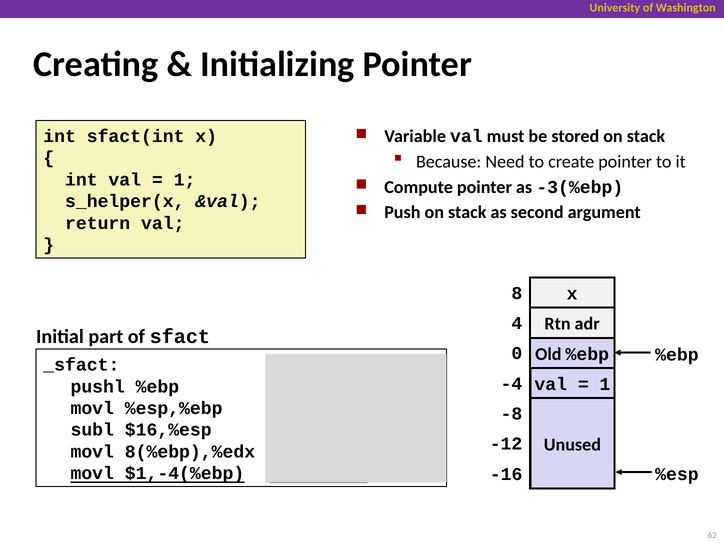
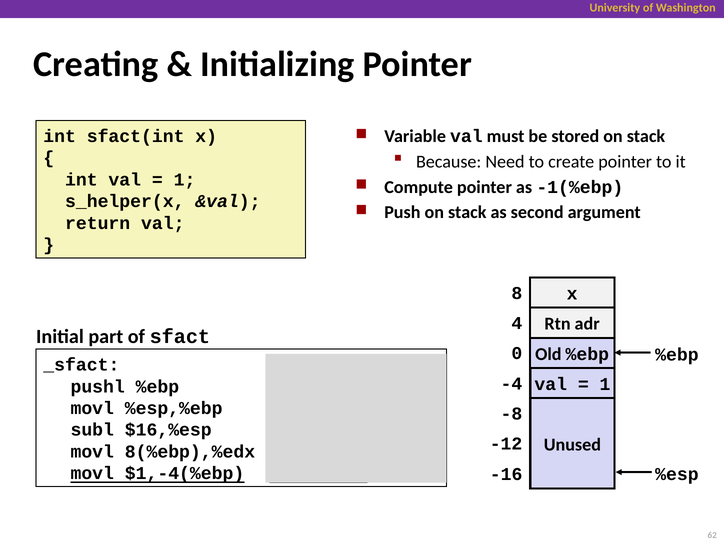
-3(%ebp: -3(%ebp -> -1(%ebp (580, 187)
